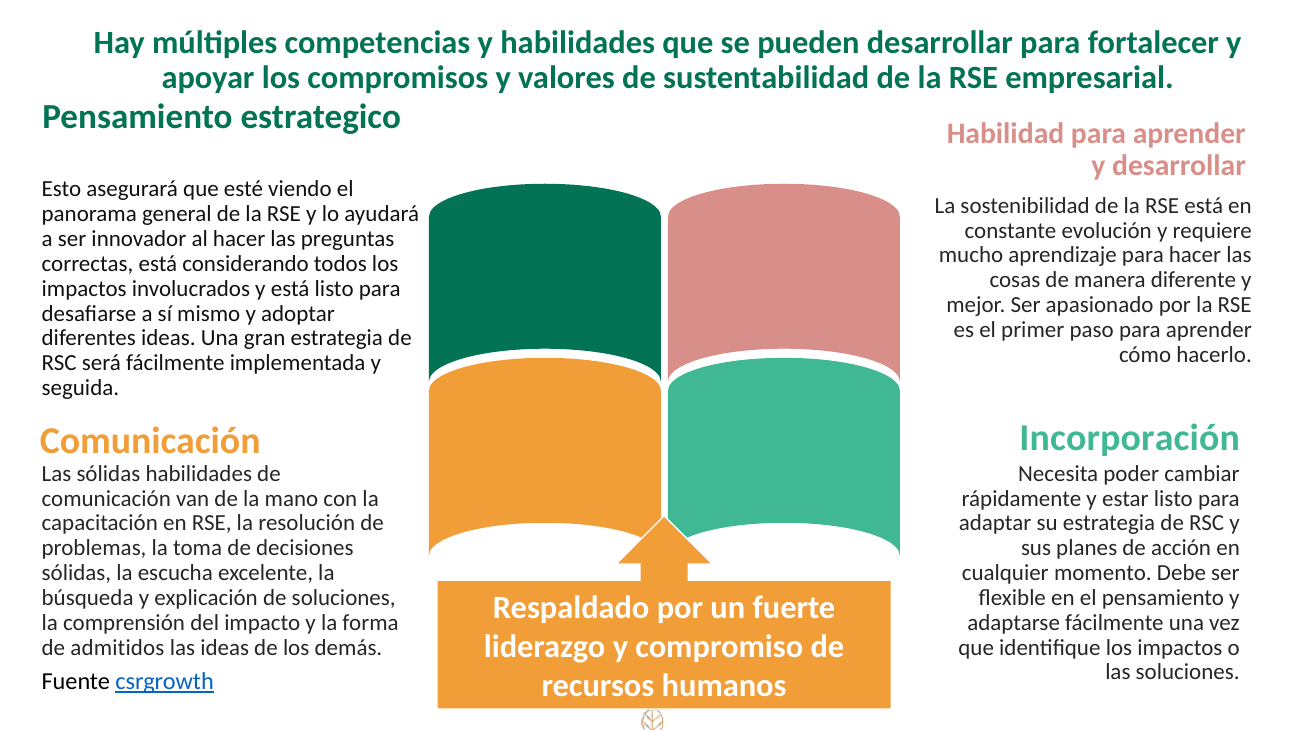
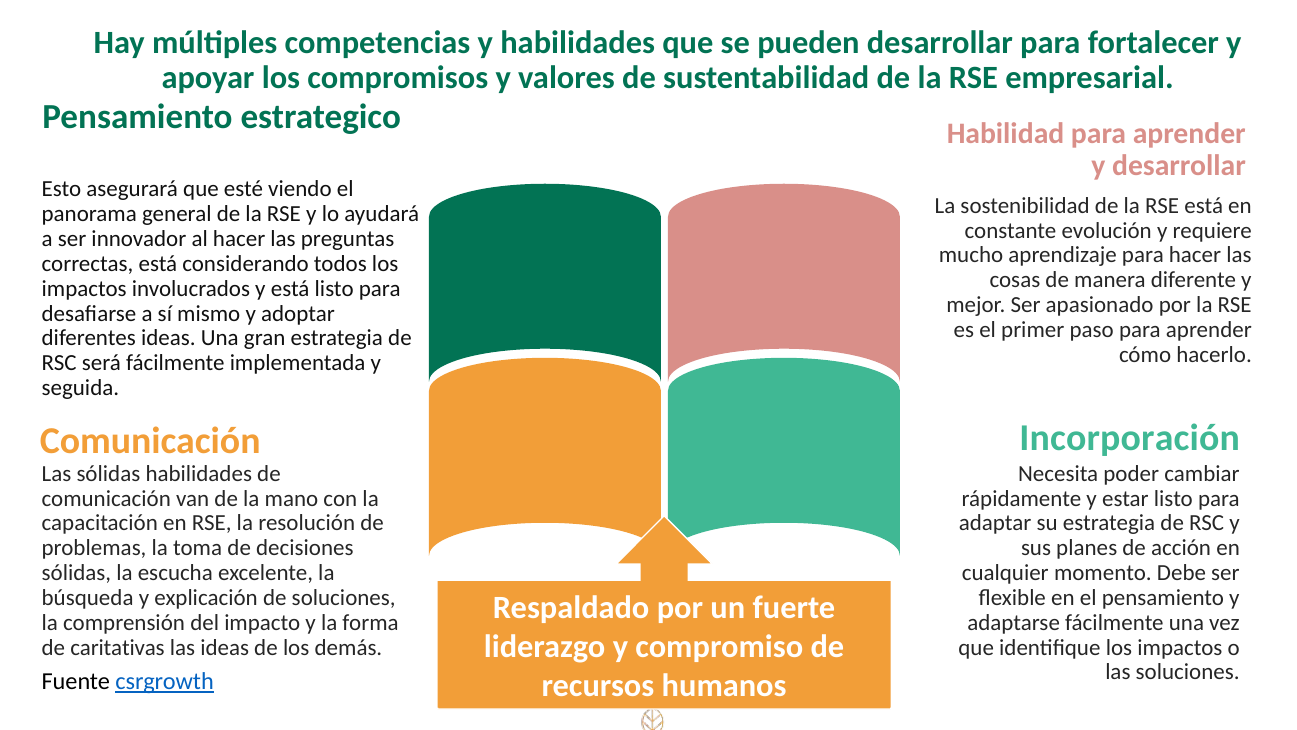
admitidos: admitidos -> caritativas (118, 647)
